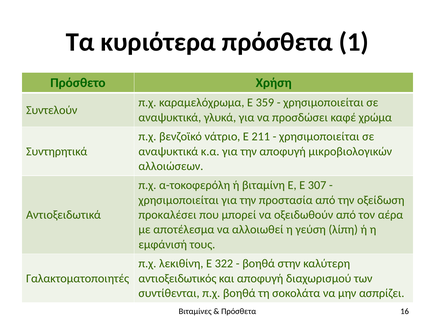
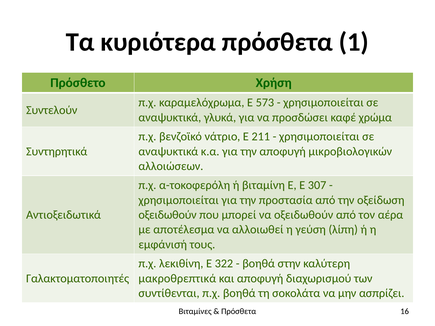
359: 359 -> 573 (265, 103)
προκαλέσει: προκαλέσει -> οξειδωθούν (168, 215)
αντιοξειδωτικός: αντιοξειδωτικός -> μακροθρεπτικά (177, 279)
